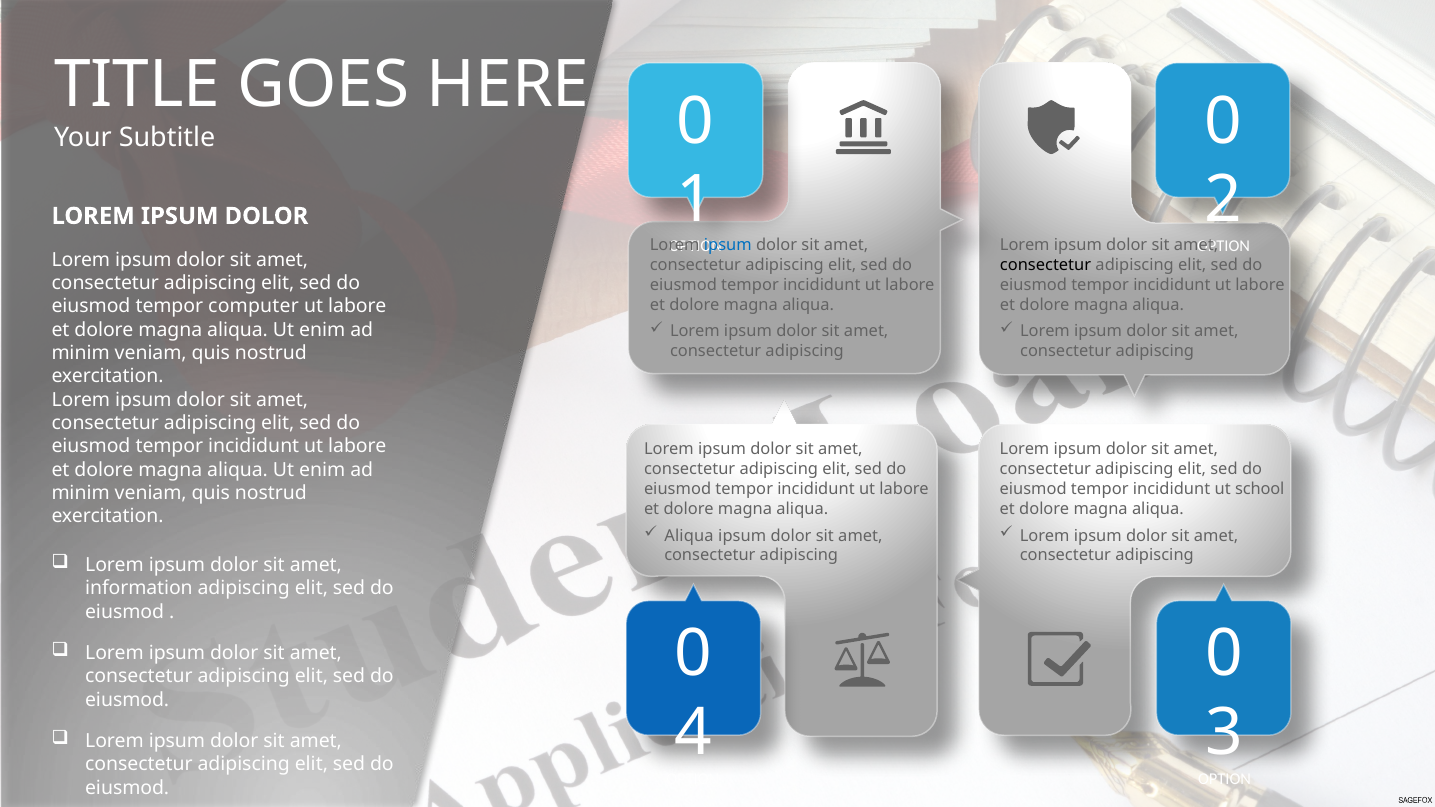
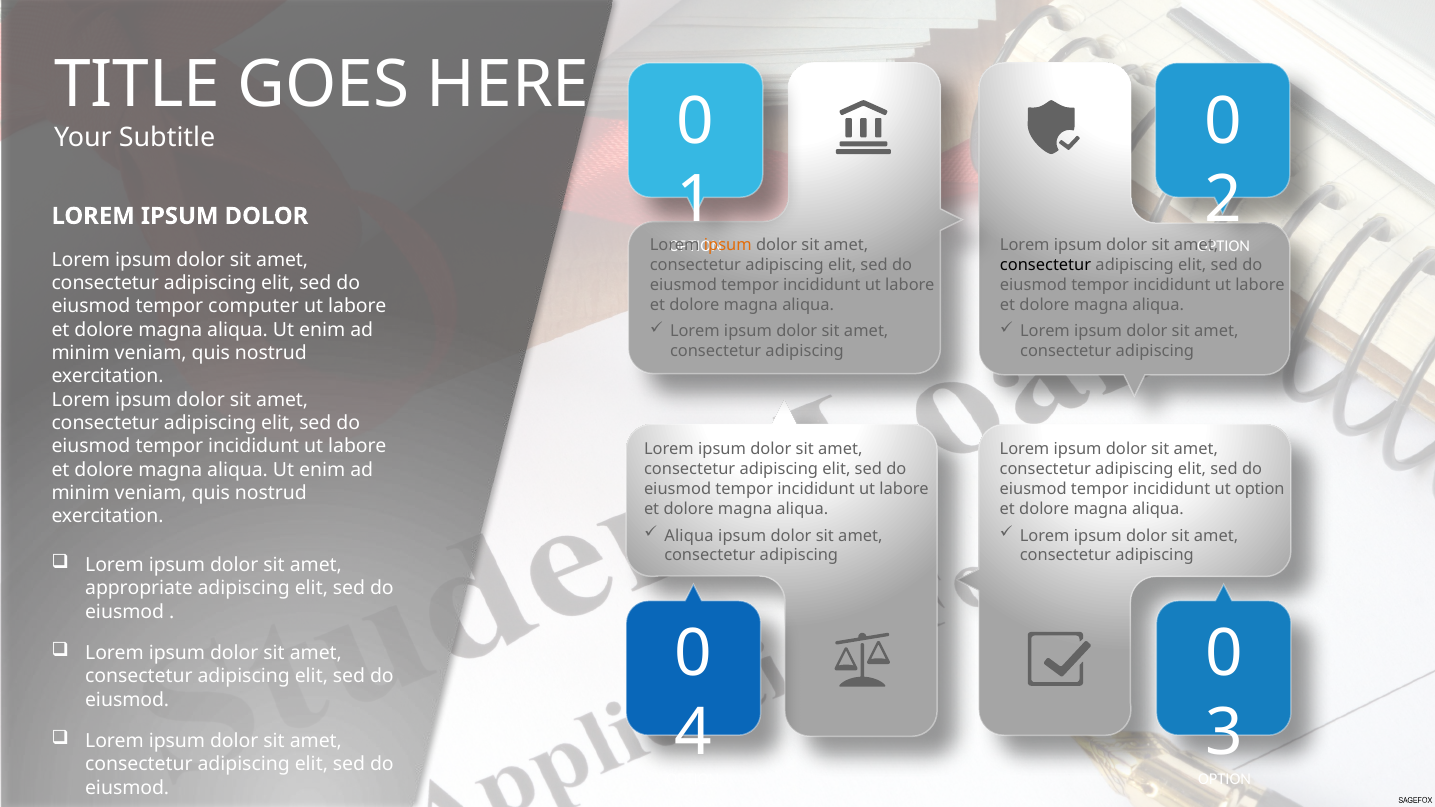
ipsum colour: blue -> orange (728, 245)
ut school: school -> option (1260, 489)
information: information -> appropriate (139, 588)
